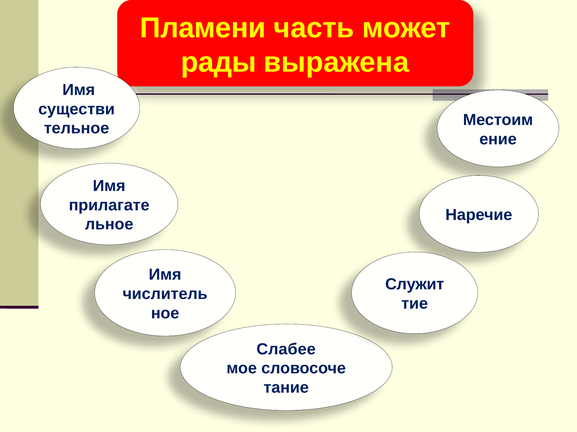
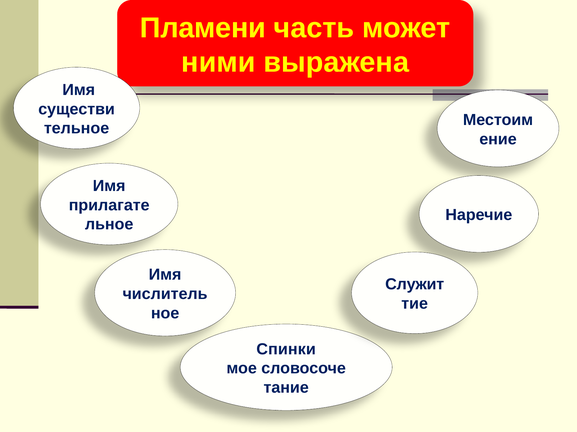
рады: рады -> ними (218, 63)
Слабее: Слабее -> Спинки (286, 350)
